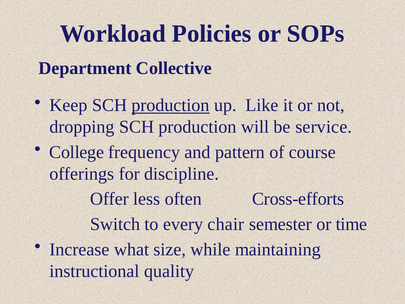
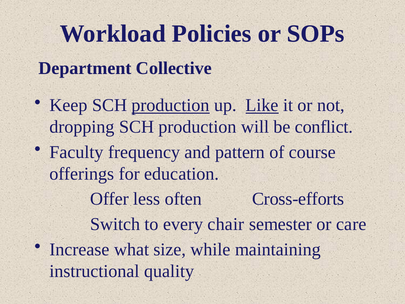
Like underline: none -> present (262, 105)
service: service -> conflict (324, 127)
College: College -> Faculty (77, 152)
discipline: discipline -> education (182, 174)
time: time -> care (351, 224)
